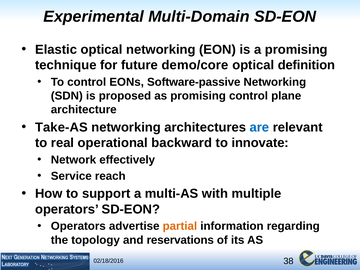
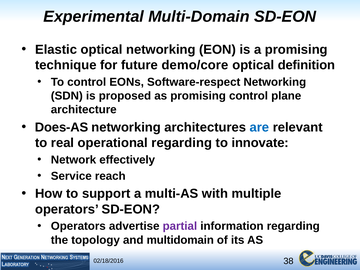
Software-passive: Software-passive -> Software-respect (194, 82)
Take-AS: Take-AS -> Does-AS (62, 127)
operational backward: backward -> regarding (182, 143)
partial colour: orange -> purple (180, 226)
reservations: reservations -> multidomain (180, 240)
